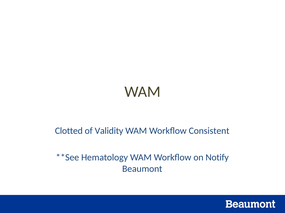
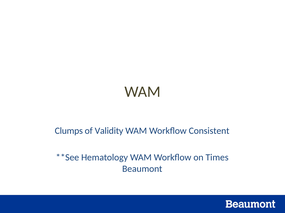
Clotted: Clotted -> Clumps (69, 131)
Notify: Notify -> Times (217, 158)
